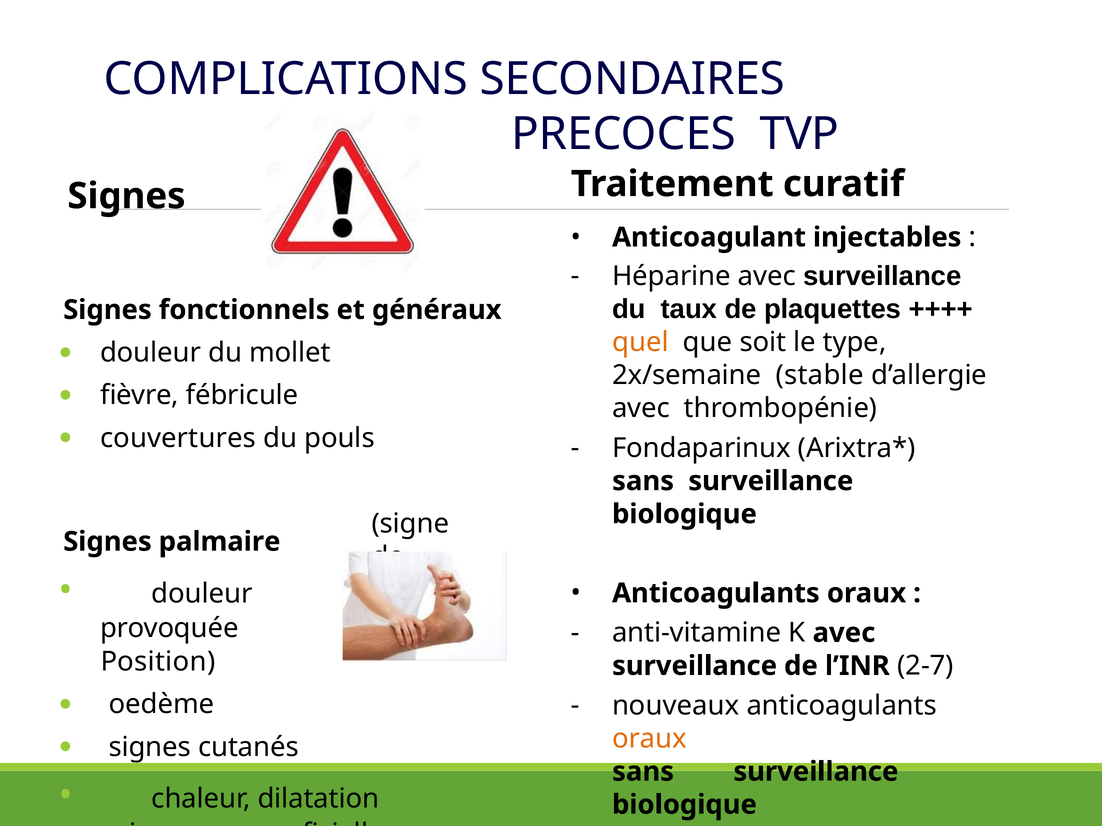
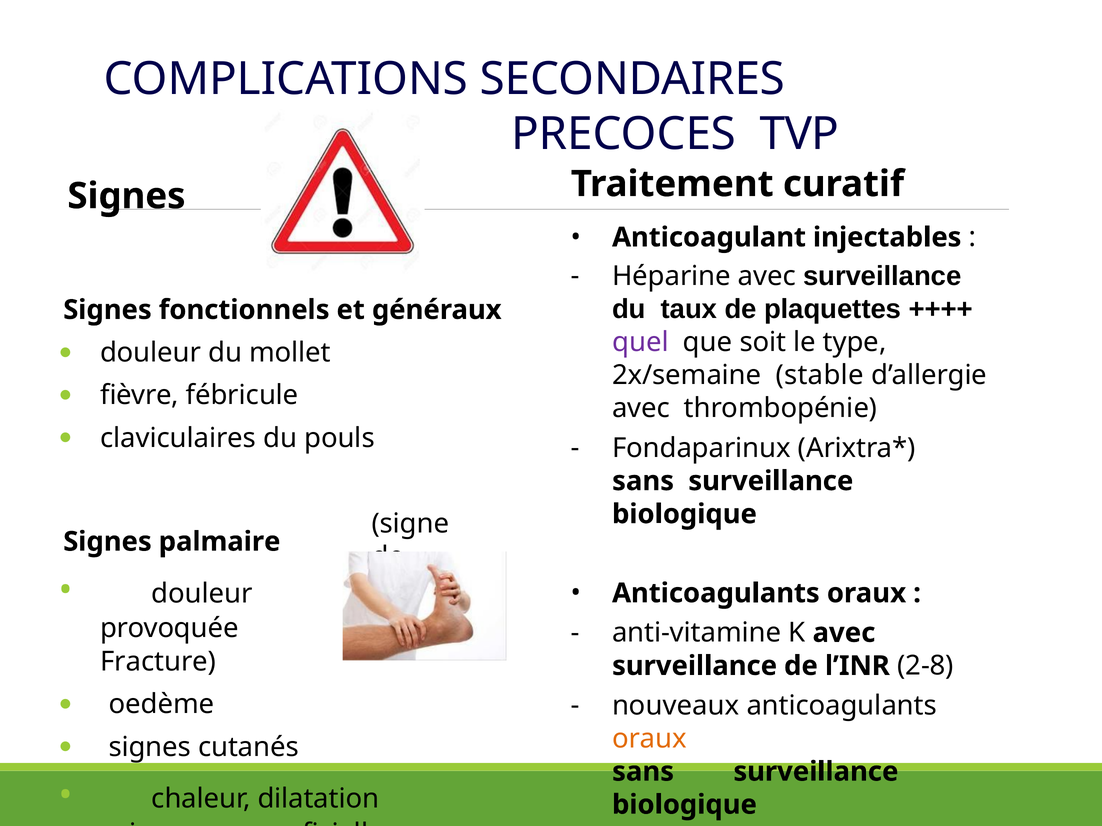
quel colour: orange -> purple (640, 343)
couvertures: couvertures -> claviculaires (178, 438)
Position: Position -> Fracture (158, 662)
2-7: 2-7 -> 2-8 (926, 666)
